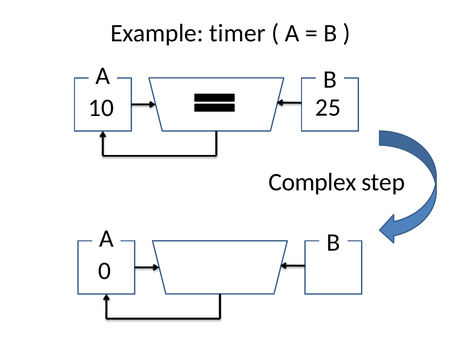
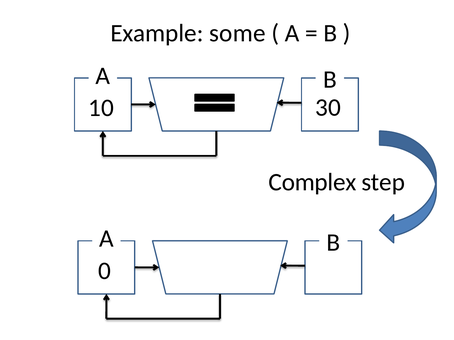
timer: timer -> some (237, 33)
25: 25 -> 30 (328, 108)
